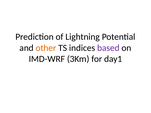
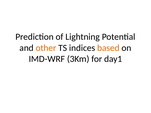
based colour: purple -> orange (108, 48)
